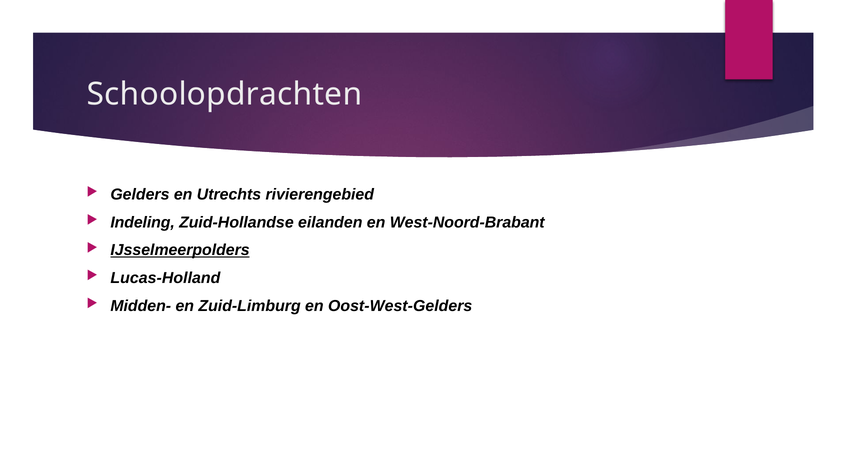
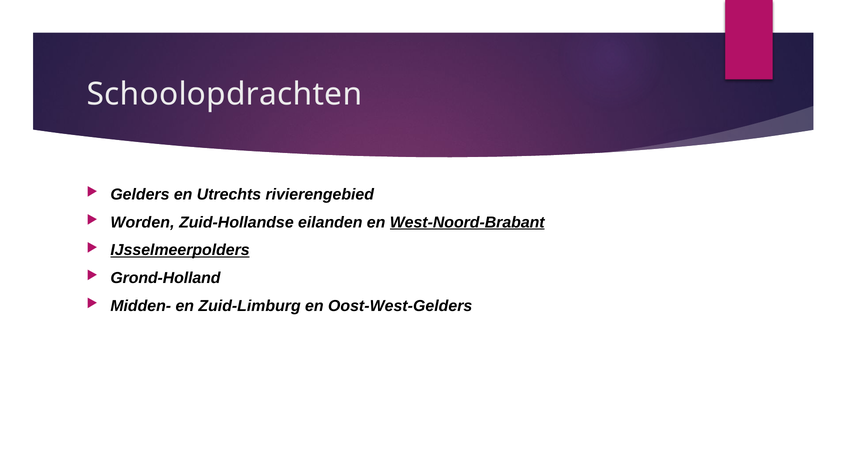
Indeling: Indeling -> Worden (142, 223)
West-Noord-Brabant underline: none -> present (467, 223)
Lucas-Holland: Lucas-Holland -> Grond-Holland (165, 278)
